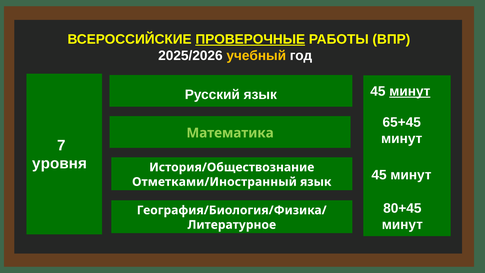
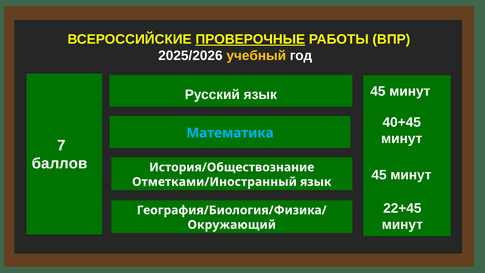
минут underline: present -> none (410, 91)
65+45: 65+45 -> 40+45 (402, 122)
Математика colour: light green -> light blue (230, 133)
уровня: уровня -> баллов (60, 164)
80+45: 80+45 -> 22+45 (402, 208)
Литературное: Литературное -> Окружающий (232, 225)
